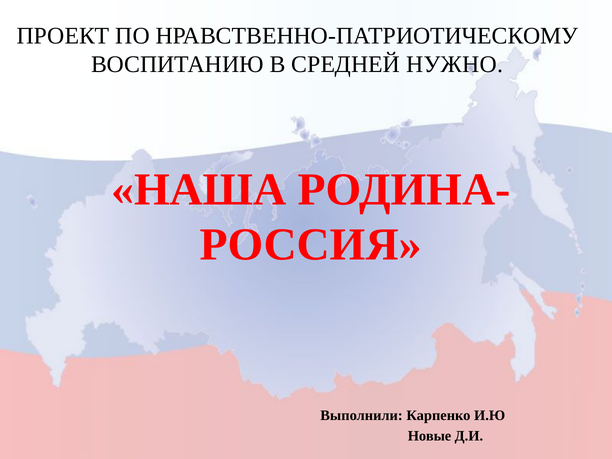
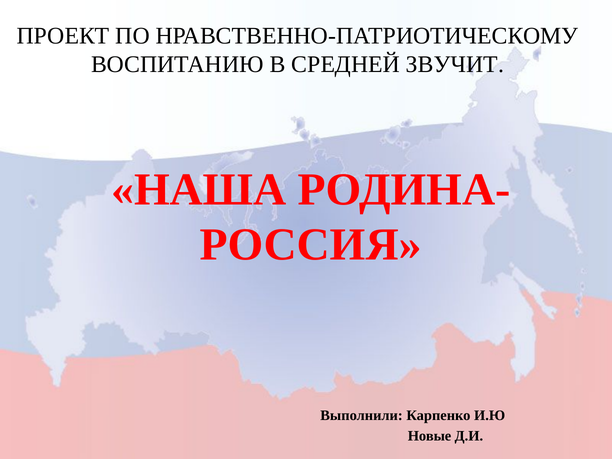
НУЖНО: НУЖНО -> ЗВУЧИТ (455, 64)
